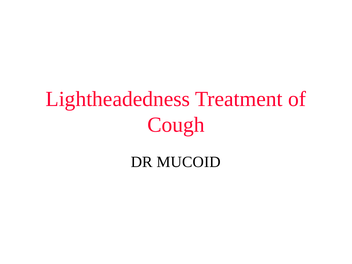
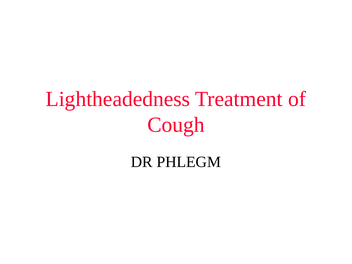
MUCOID: MUCOID -> PHLEGM (189, 162)
